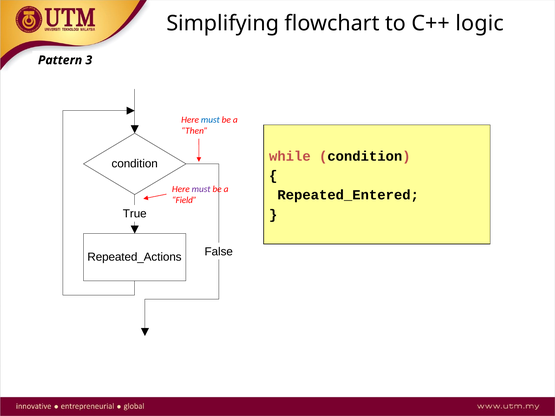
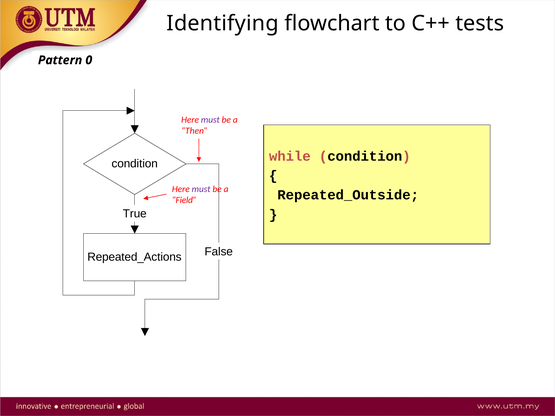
Simplifying: Simplifying -> Identifying (223, 23)
logic: logic -> tests (480, 23)
3: 3 -> 0 (89, 60)
must colour: blue -> purple (210, 120)
Repeated_Entered: Repeated_Entered -> Repeated_Outside (348, 195)
